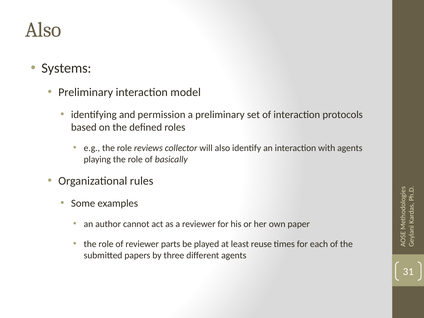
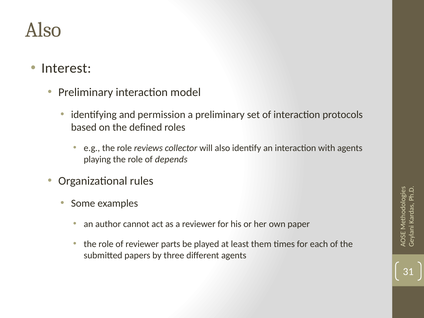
Systems: Systems -> Interest (66, 68)
basically: basically -> depends (171, 159)
reuse: reuse -> them (261, 244)
